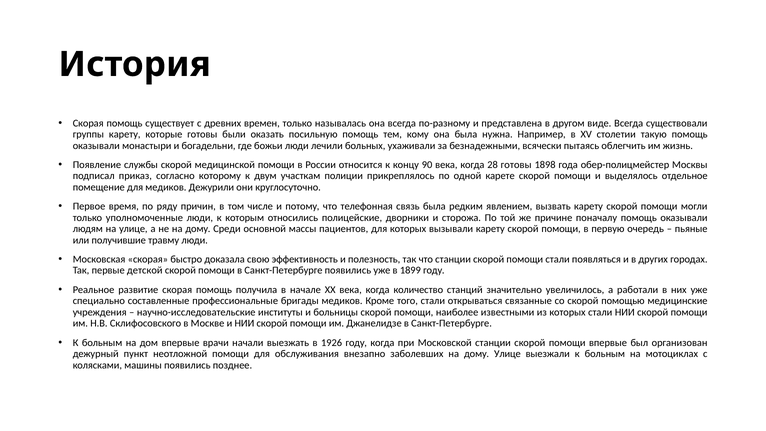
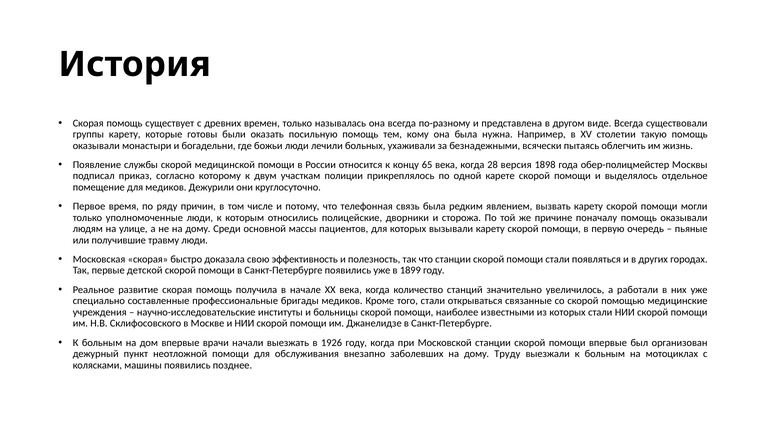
90: 90 -> 65 (427, 165)
28 готовы: готовы -> версия (516, 165)
дому Улице: Улице -> Труду (507, 354)
